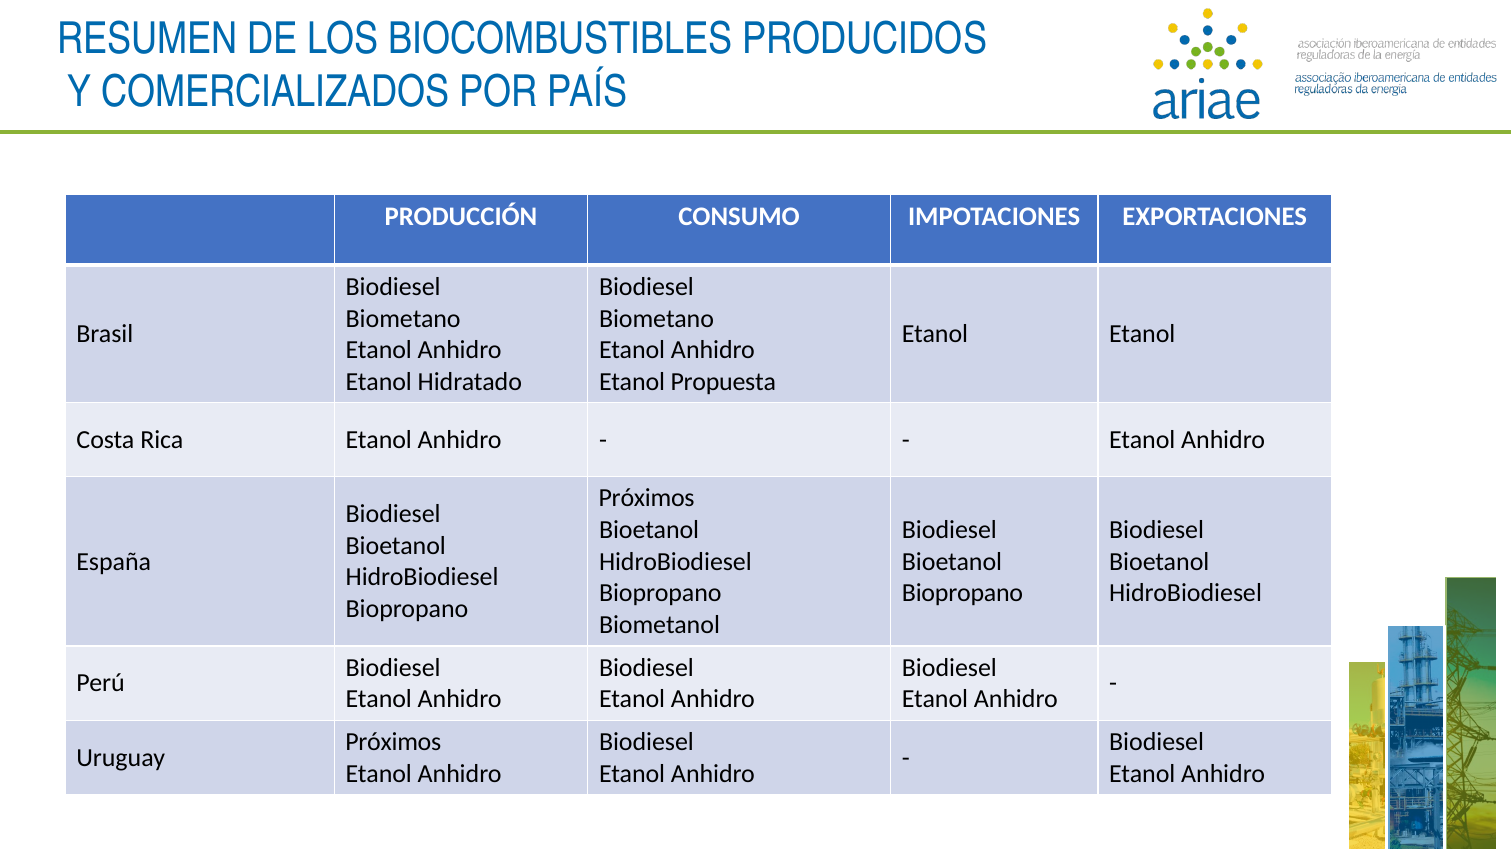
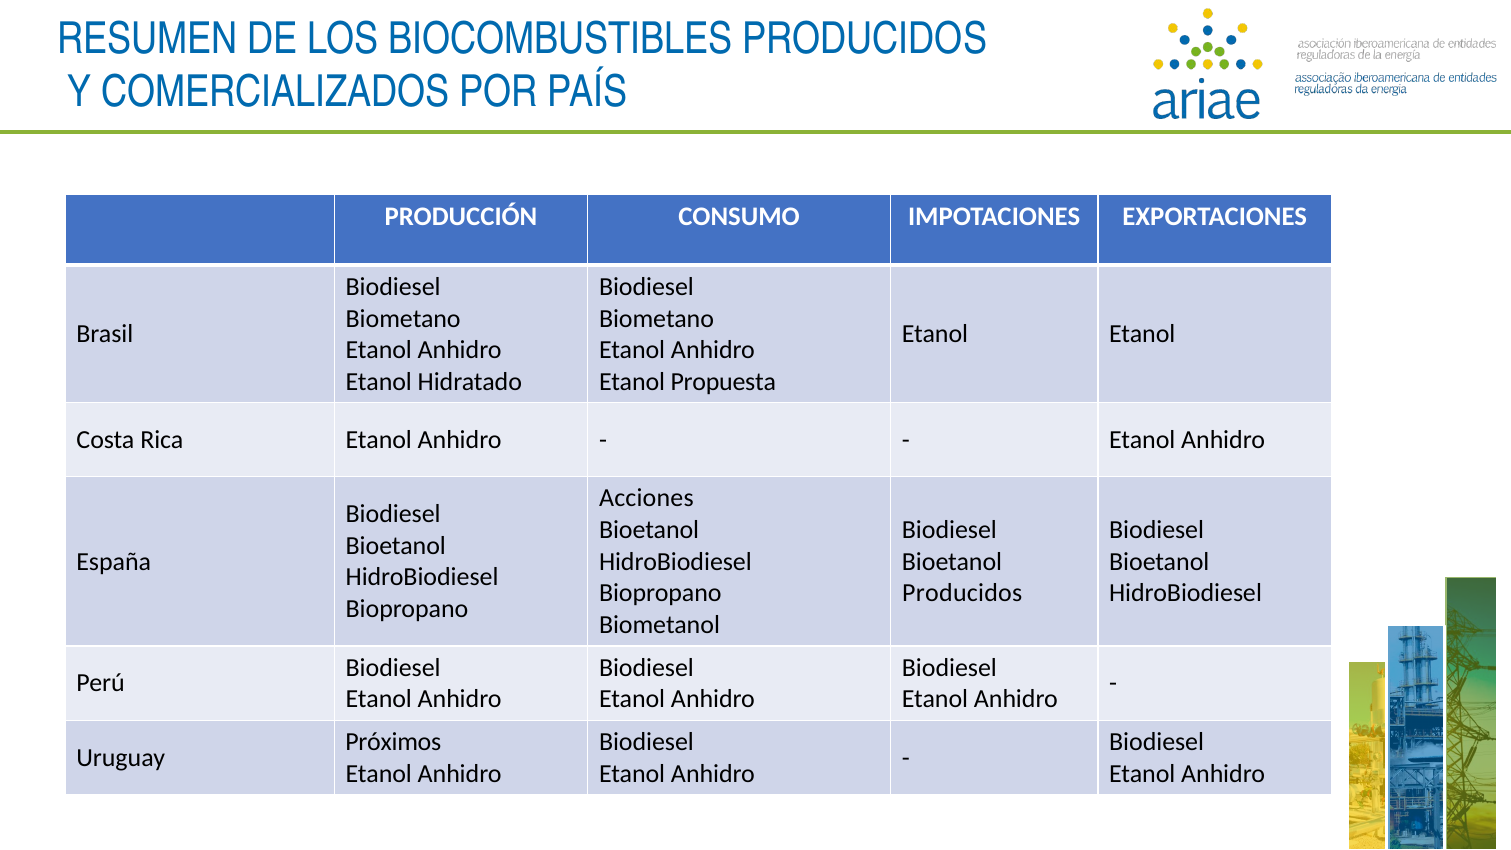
Próximos: Próximos -> Acciones (646, 498)
Biopropano: Biopropano -> Producidos (962, 593)
